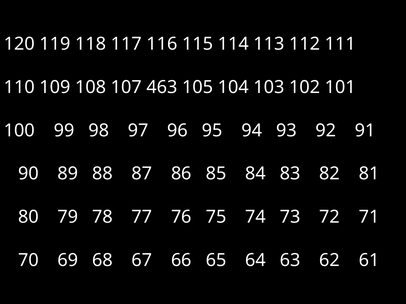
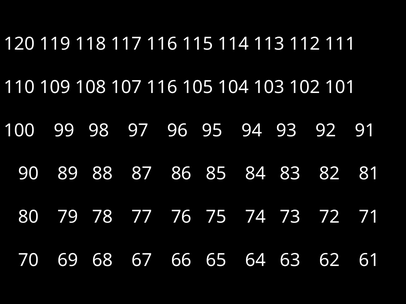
107 463: 463 -> 116 (162, 87)
